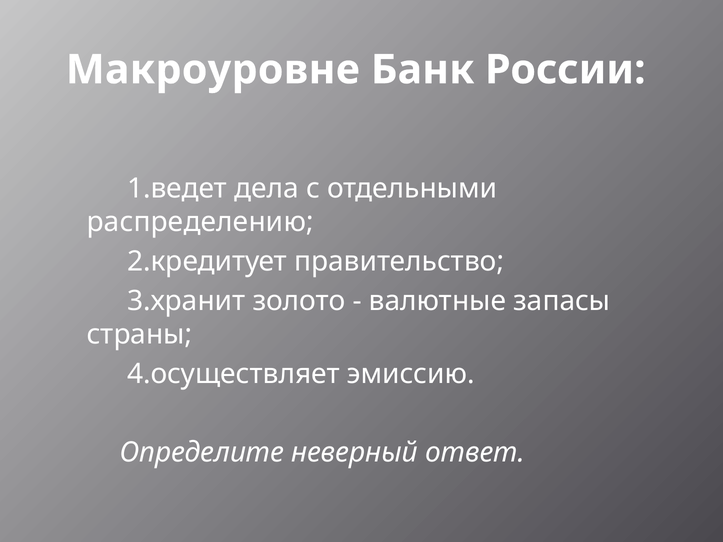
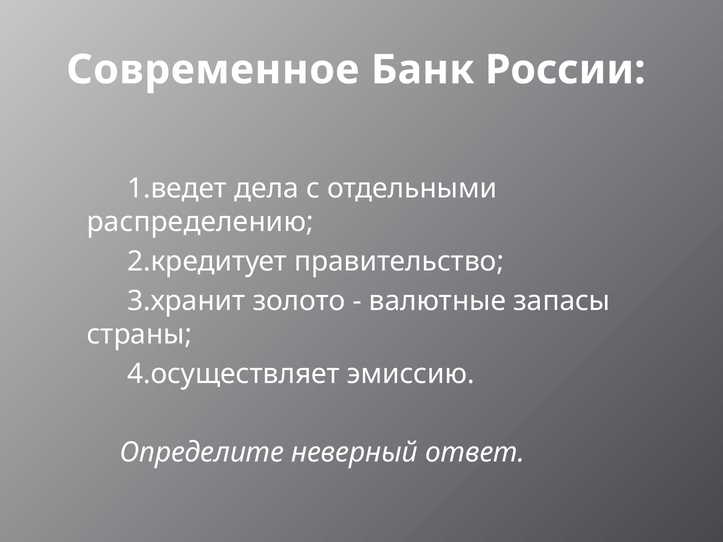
Макроуровне: Макроуровне -> Современное (213, 70)
